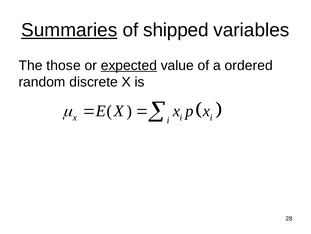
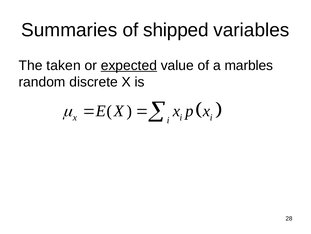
Summaries underline: present -> none (69, 30)
those: those -> taken (64, 65)
ordered: ordered -> marbles (249, 65)
